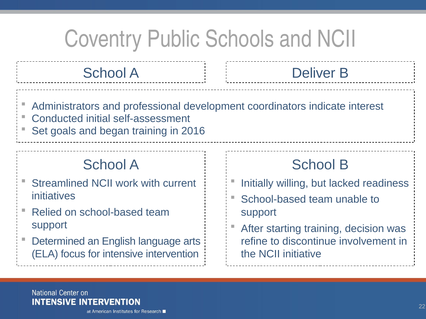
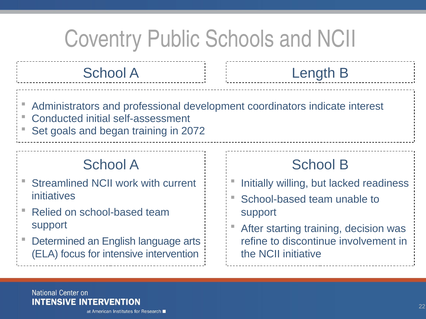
Deliver: Deliver -> Length (314, 73)
2016: 2016 -> 2072 (193, 131)
